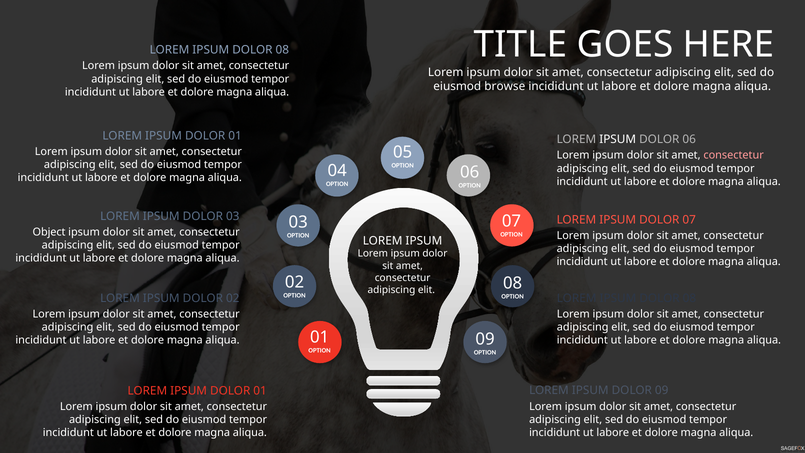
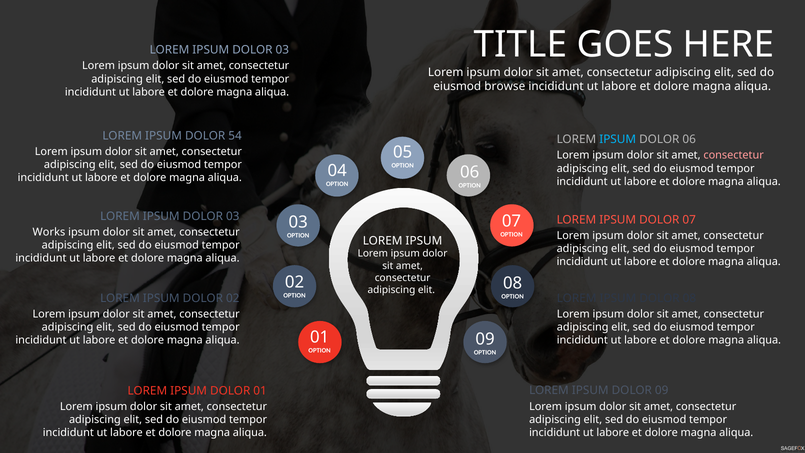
08: 08 -> 03 (282, 50)
01: 01 -> 54 (235, 136)
IPSUM colour: white -> light blue (618, 139)
Object: Object -> Works (49, 232)
